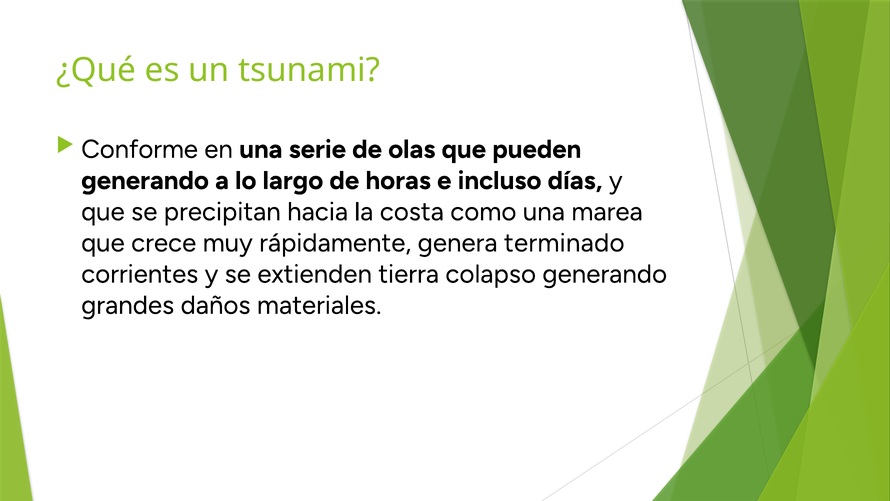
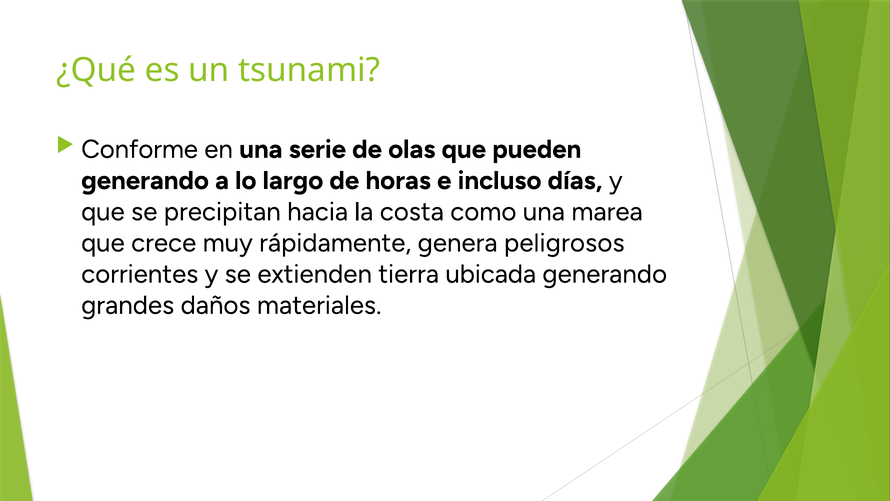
terminado: terminado -> peligrosos (564, 243)
colapso: colapso -> ubicada (491, 274)
